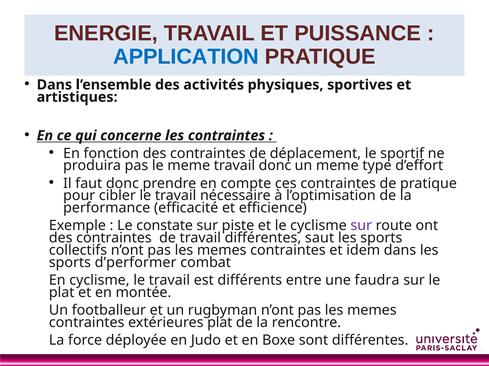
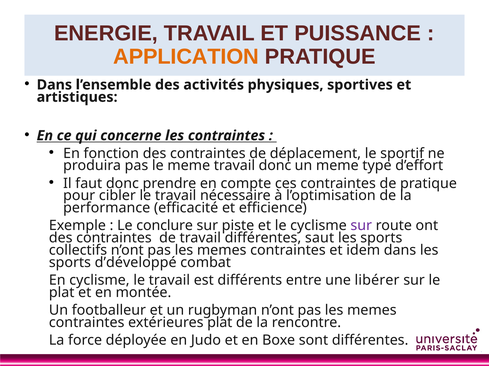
APPLICATION colour: blue -> orange (186, 57)
constate: constate -> conclure (165, 226)
d’performer: d’performer -> d’développé (136, 263)
faudra: faudra -> libérer (377, 281)
